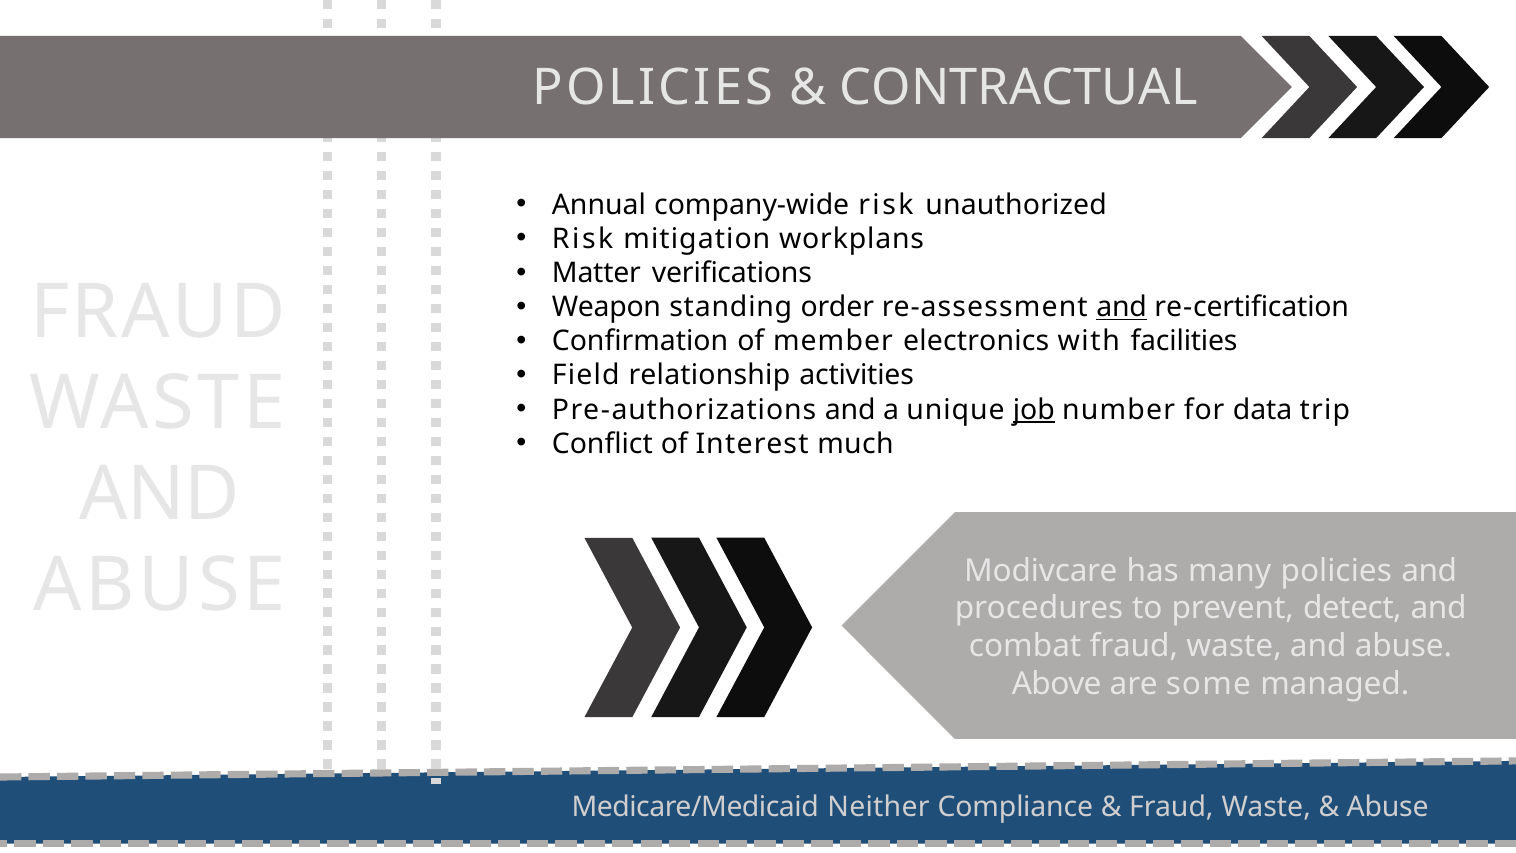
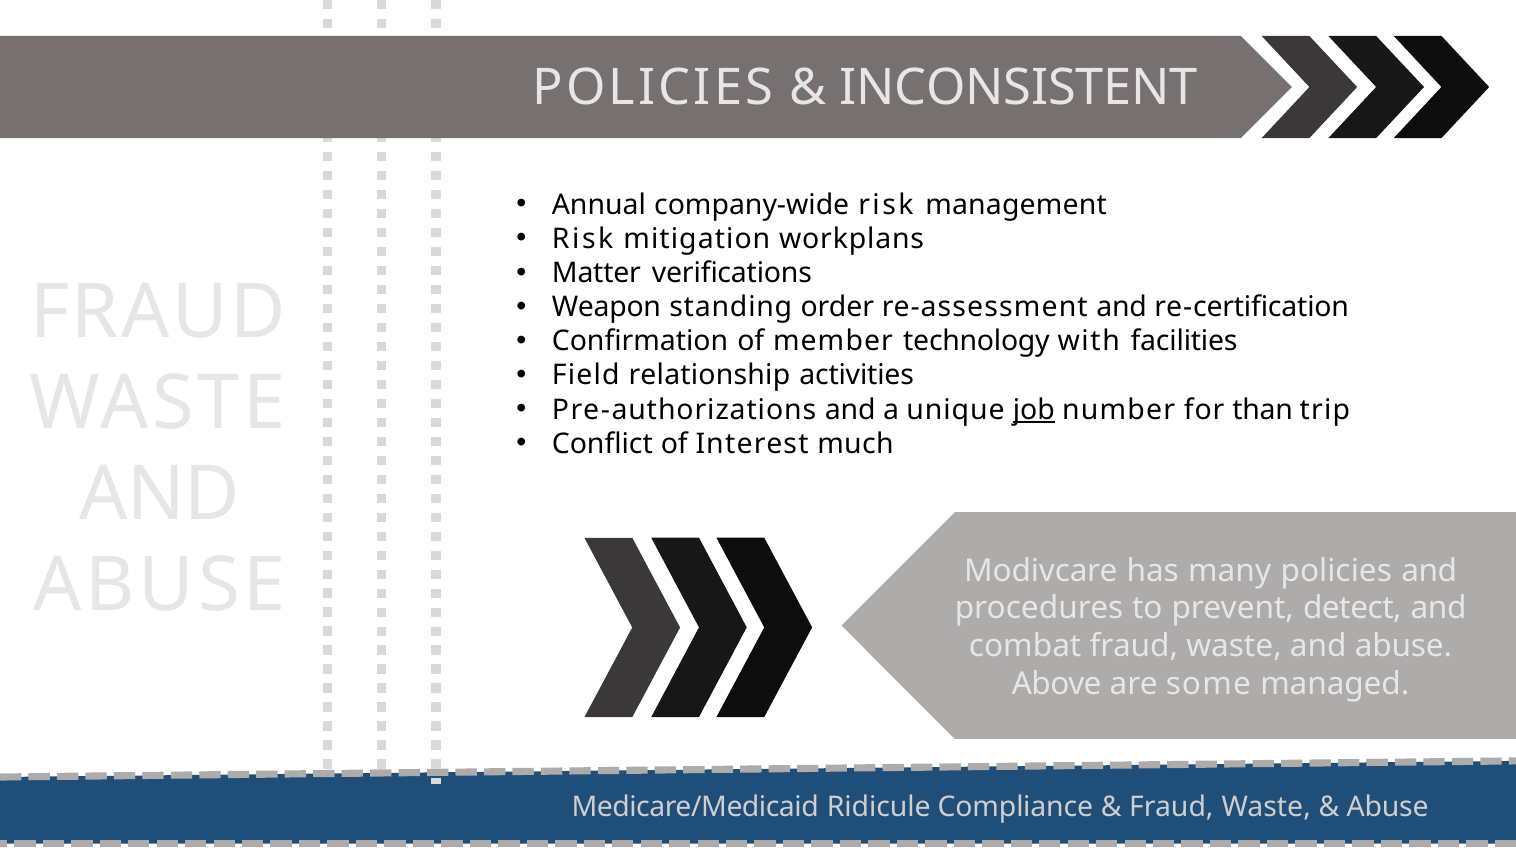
CONTRACTUAL: CONTRACTUAL -> INCONSISTENT (1019, 88)
unauthorized: unauthorized -> management (1016, 205)
and underline: present -> none (1122, 307)
electronics: electronics -> technology (976, 341)
data: data -> than (1263, 410)
Neither: Neither -> Ridicule (879, 807)
